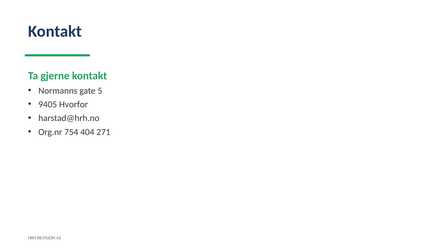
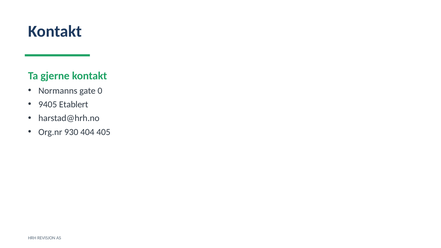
5: 5 -> 0 (100, 91)
Hvorfor: Hvorfor -> Etablert (74, 104)
754: 754 -> 930 (71, 132)
271: 271 -> 405 (103, 132)
